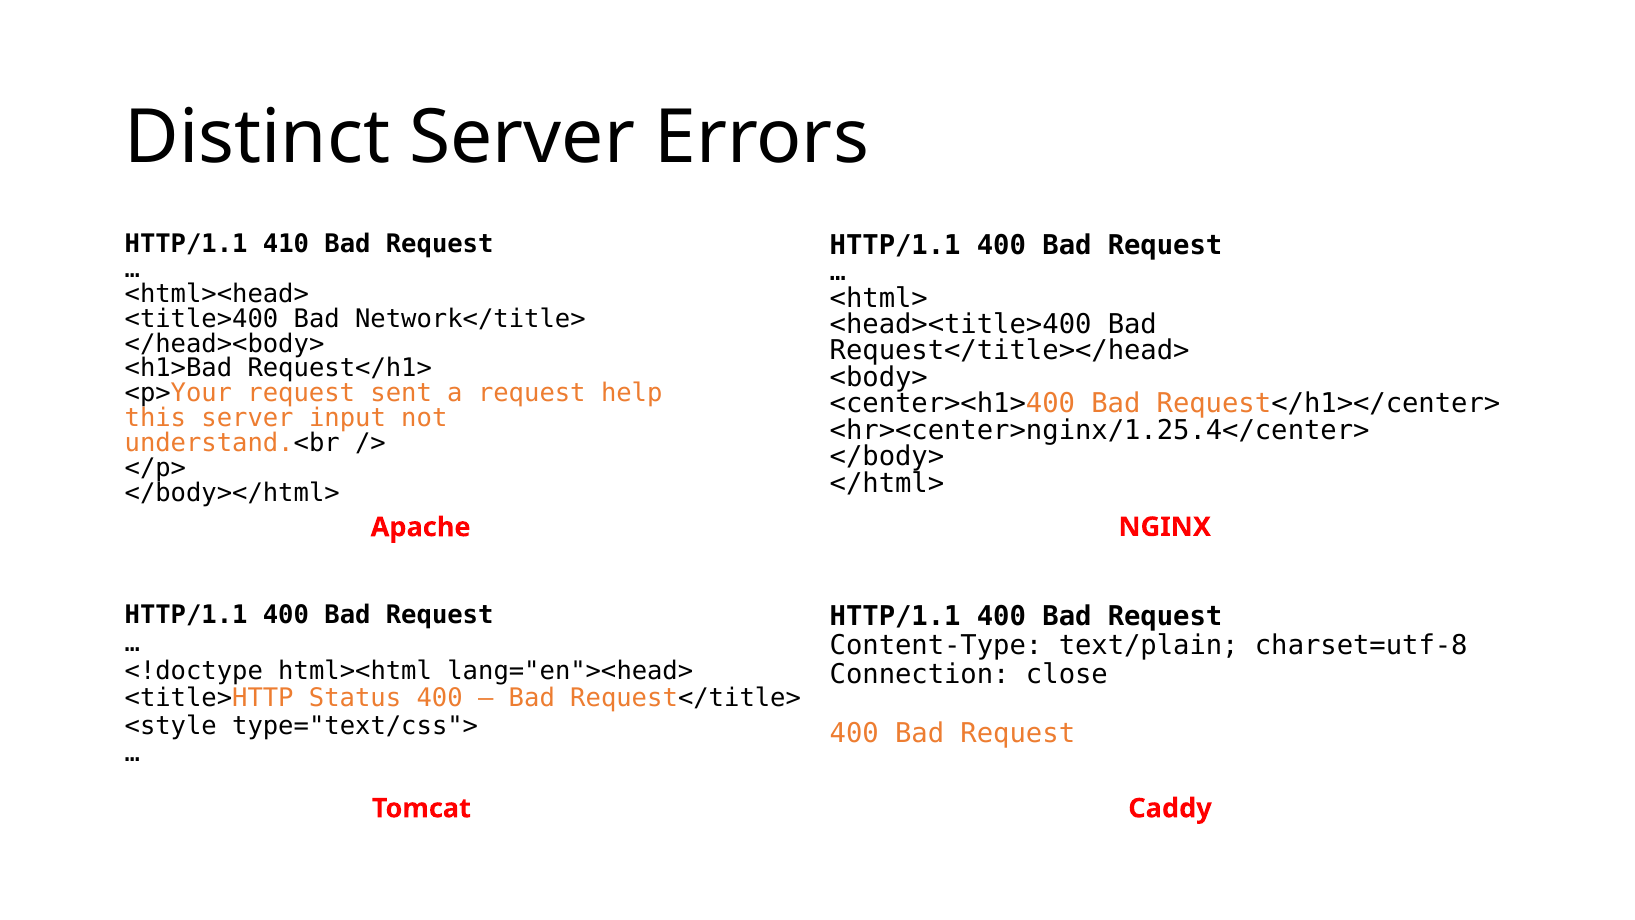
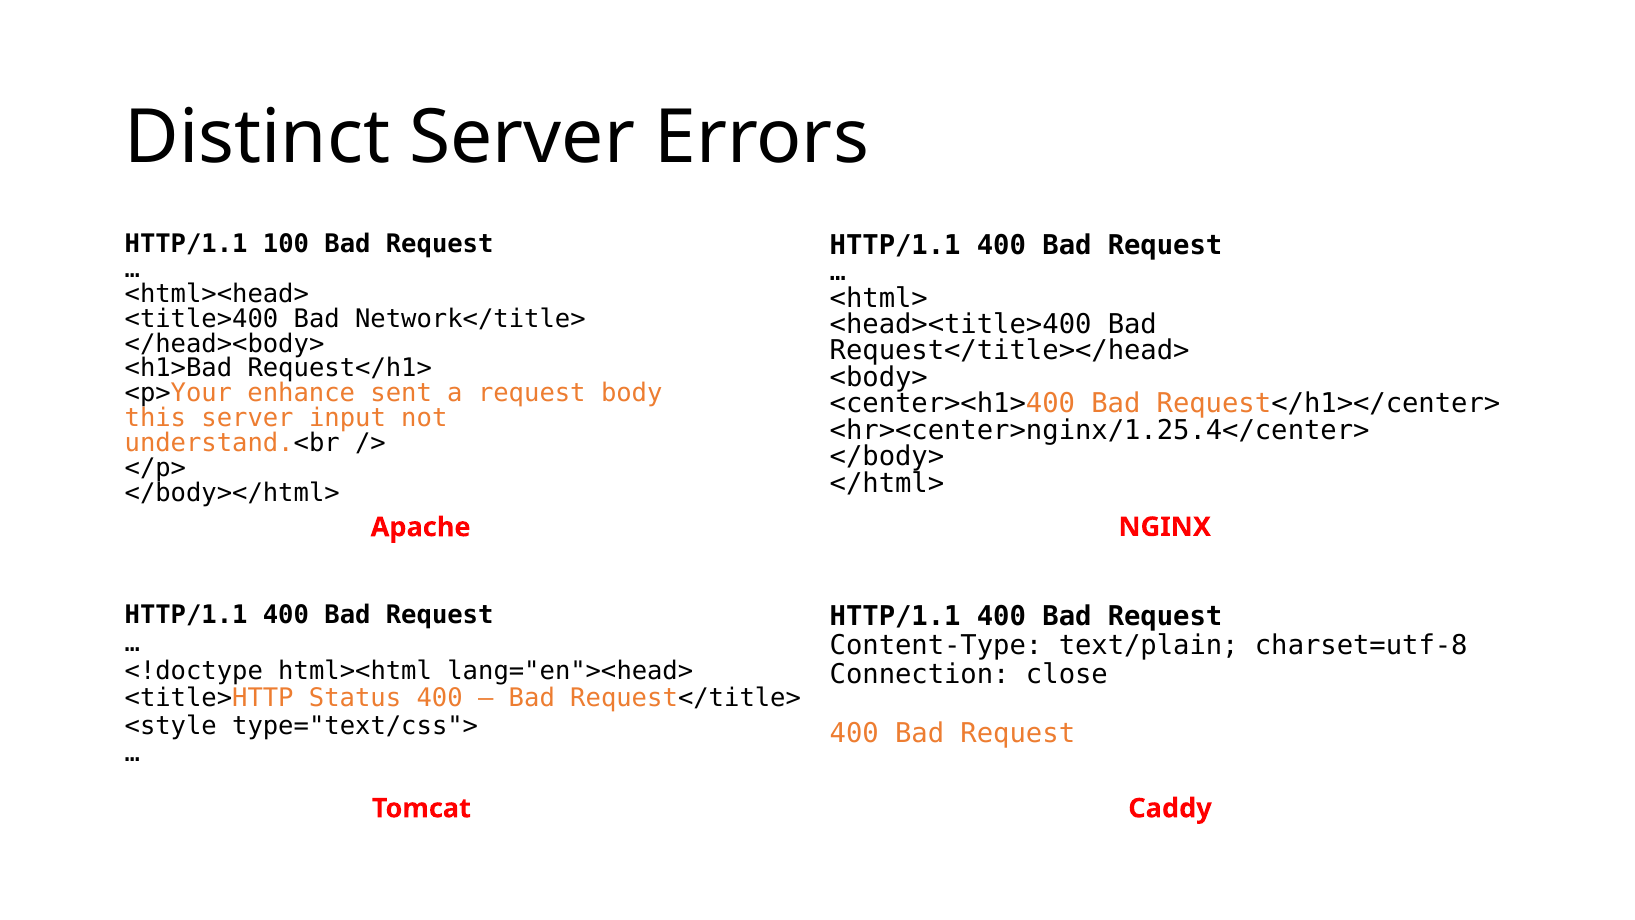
410: 410 -> 100 (286, 244)
<p>Your request: request -> enhance (301, 393)
help: help -> body (632, 393)
